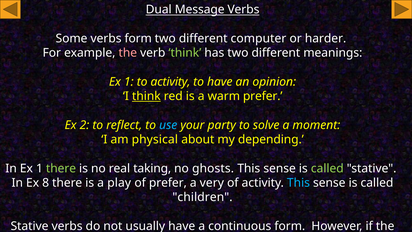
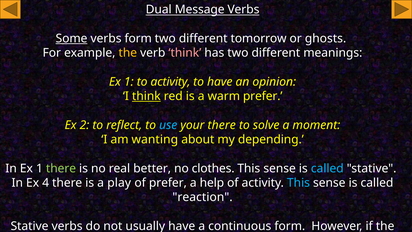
Some underline: none -> present (72, 38)
computer: computer -> tomorrow (259, 38)
harder: harder -> ghosts (326, 38)
the colour: pink -> yellow (128, 53)
think colour: light green -> pink (185, 53)
your party: party -> there (222, 125)
physical: physical -> wanting (155, 139)
taking: taking -> better (152, 168)
ghosts: ghosts -> clothes (213, 168)
called colour: light green -> light blue (327, 168)
8: 8 -> 4 (46, 183)
very: very -> help (212, 183)
children: children -> reaction (203, 197)
